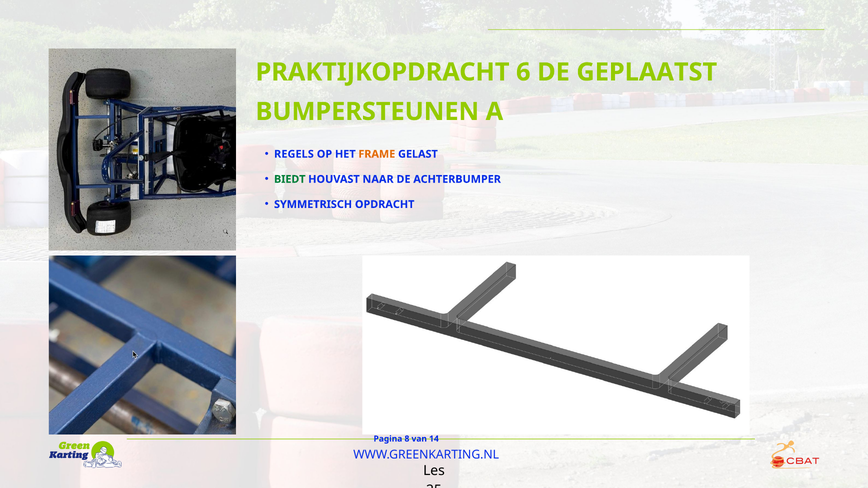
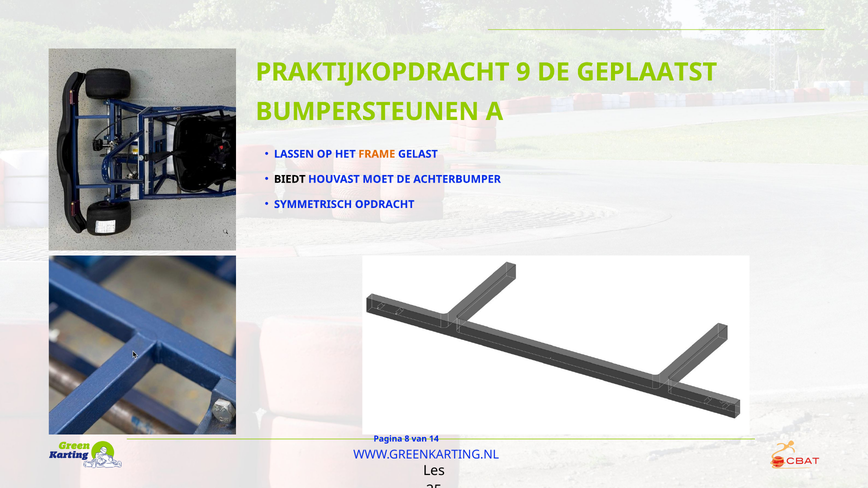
6: 6 -> 9 (523, 72)
REGELS: REGELS -> LASSEN (294, 154)
BIEDT colour: green -> black (290, 179)
NAAR: NAAR -> MOET (378, 179)
